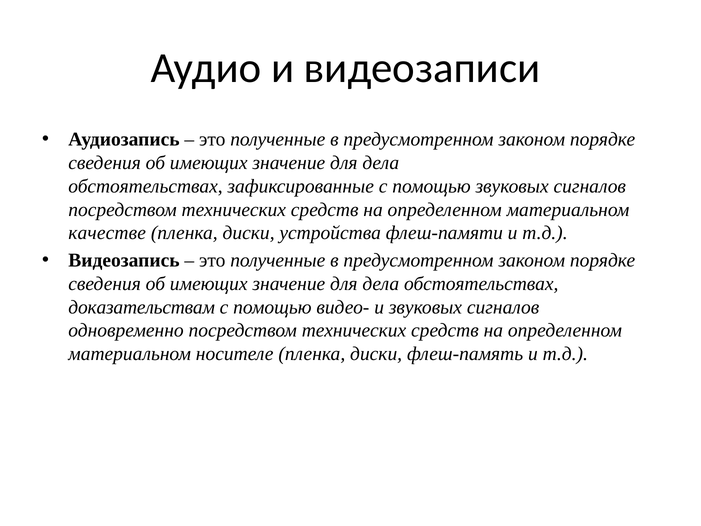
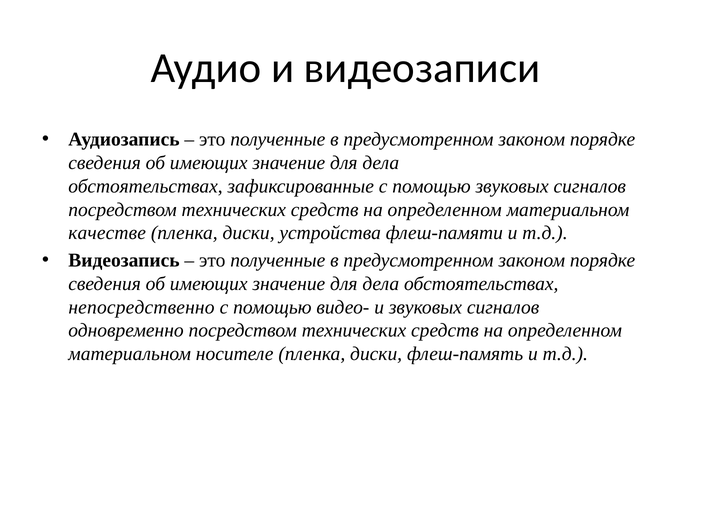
доказательствам: доказательствам -> непосредственно (141, 307)
